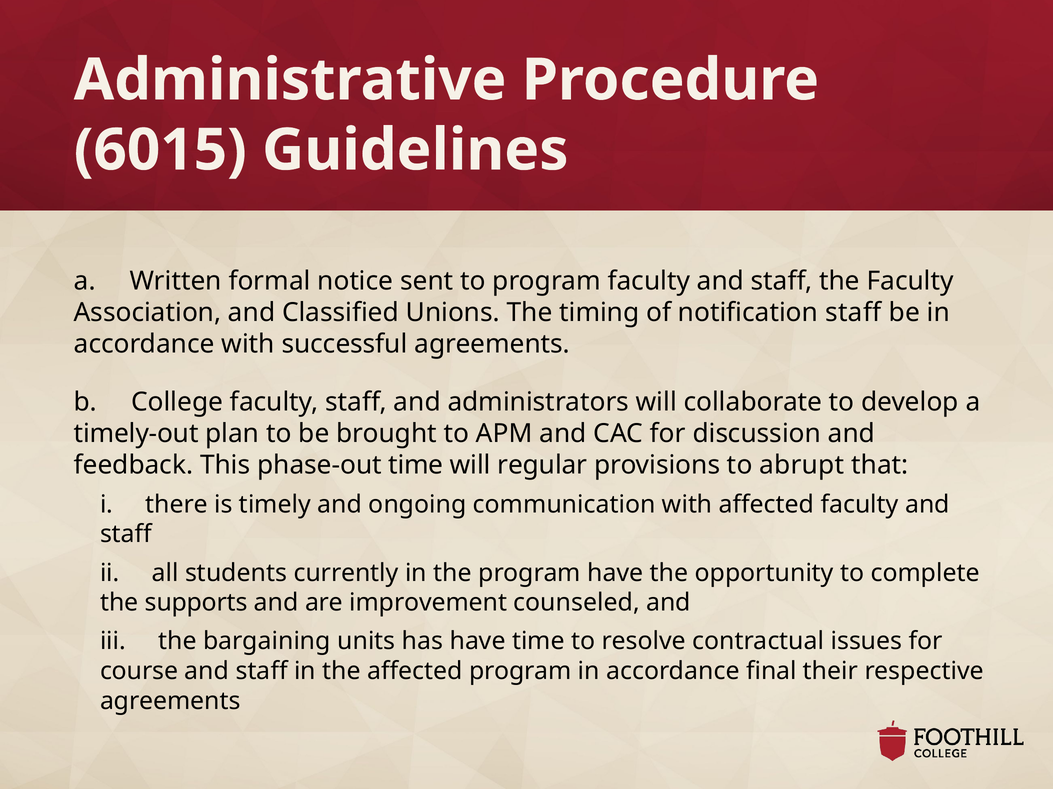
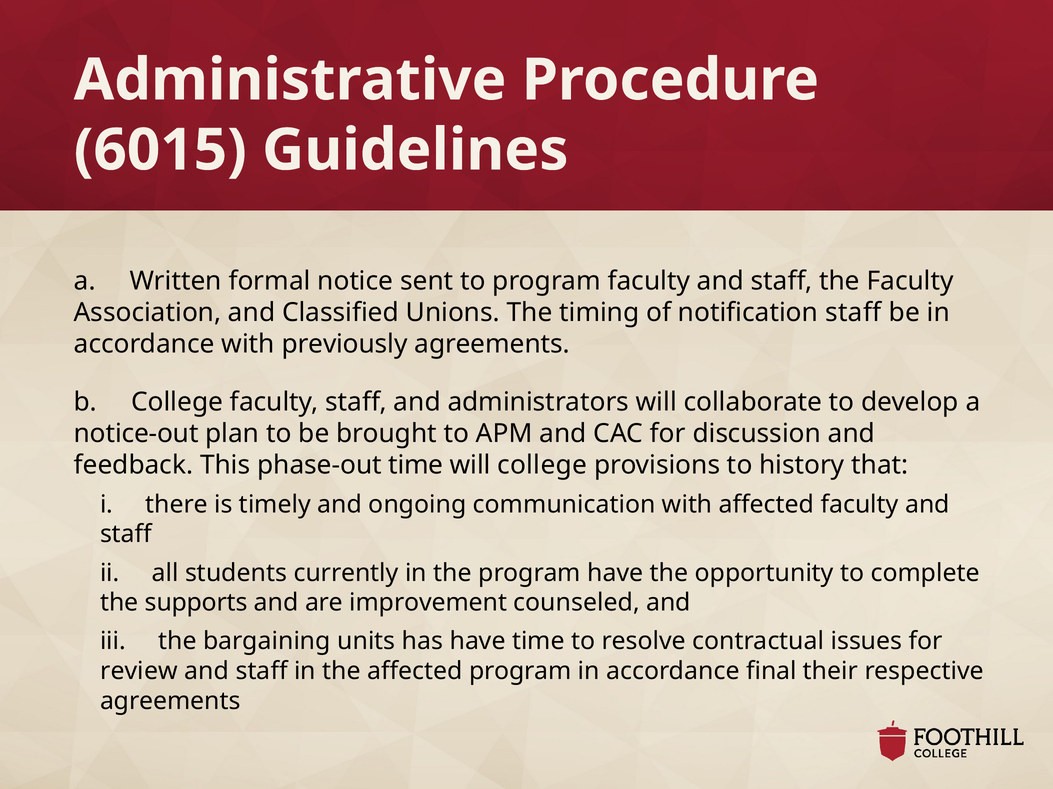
successful: successful -> previously (345, 344)
timely-out: timely-out -> notice-out (136, 434)
will regular: regular -> college (542, 465)
abrupt: abrupt -> history (802, 465)
course: course -> review (139, 672)
